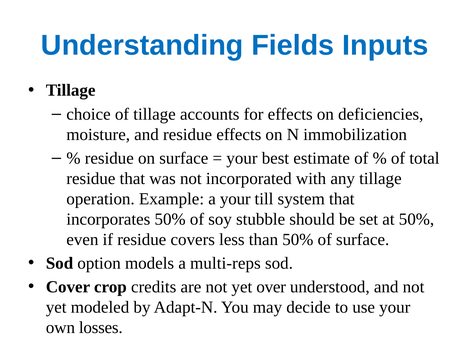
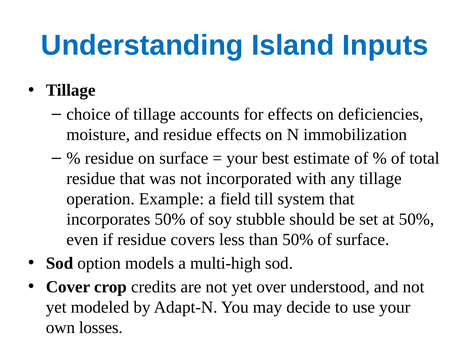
Fields: Fields -> Island (293, 45)
a your: your -> field (235, 199)
multi-reps: multi-reps -> multi-high (226, 264)
